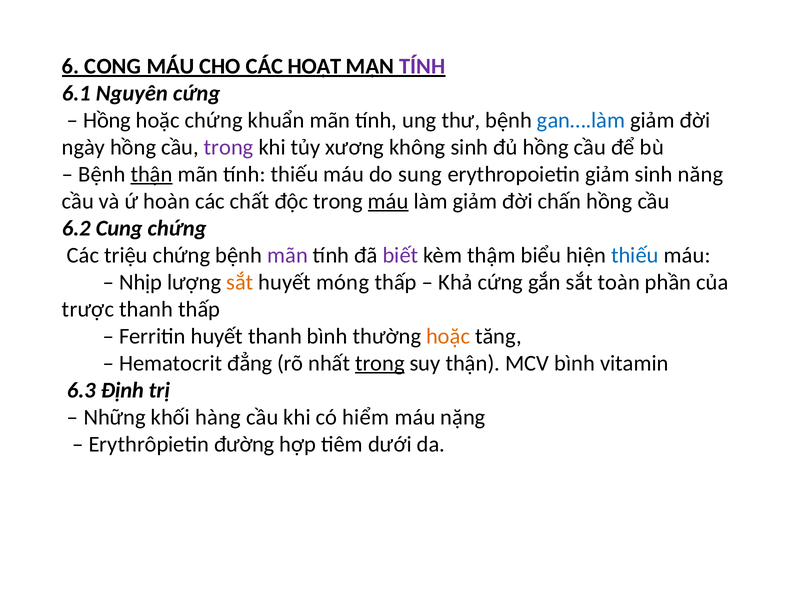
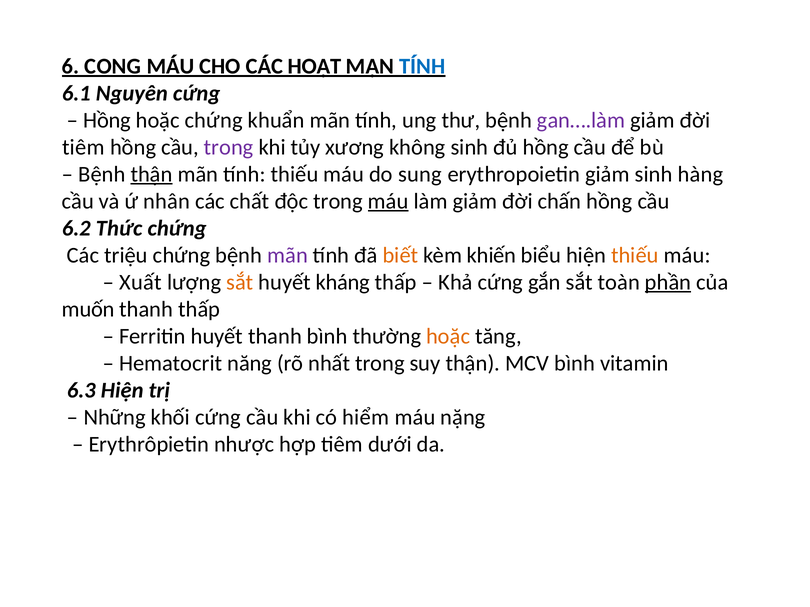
TÍNH colour: purple -> blue (422, 66)
gan….làm colour: blue -> purple (581, 120)
ngày: ngày -> tiêm (83, 147)
năng: năng -> hàng (701, 174)
hoàn: hoàn -> nhân (167, 201)
Cung: Cung -> Thức (119, 228)
biết colour: purple -> orange (400, 255)
thậm: thậm -> khiến (492, 255)
thiếu colour: blue -> orange (635, 255)
Nhịp: Nhịp -> Xuất (140, 282)
móng: móng -> kháng (343, 282)
phần underline: none -> present (668, 282)
trược: trược -> muốn (88, 309)
đẳng: đẳng -> năng (250, 363)
trong underline: present -> none (380, 363)
6.3 Định: Định -> Hiện (122, 390)
khối hàng: hàng -> cứng (218, 417)
đường: đường -> nhược (244, 444)
